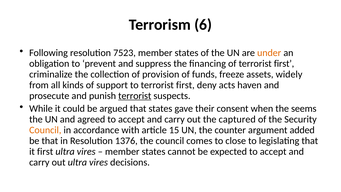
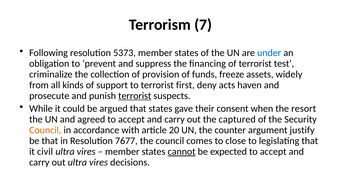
6: 6 -> 7 (203, 25)
7523: 7523 -> 5373 (124, 53)
under colour: orange -> blue (269, 53)
of terrorist first: first -> test (284, 63)
seems: seems -> resort (304, 108)
15: 15 -> 20 (174, 130)
added: added -> justify (302, 130)
1376: 1376 -> 7677 (126, 141)
it first: first -> civil (45, 151)
cannot underline: none -> present (182, 151)
